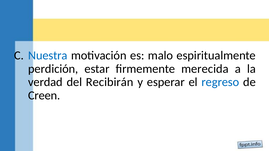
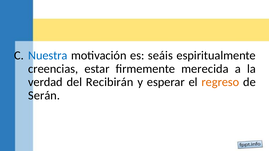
malo: malo -> seáis (160, 56)
perdición: perdición -> creencias (53, 69)
regreso colour: blue -> orange (220, 82)
Creen: Creen -> Serán (44, 96)
